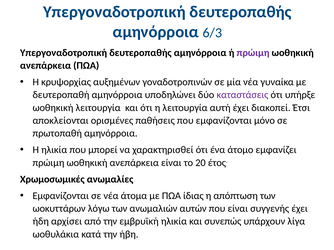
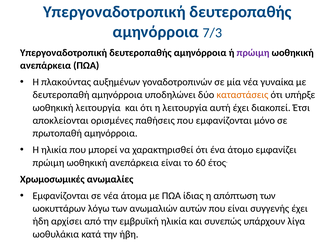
6/3: 6/3 -> 7/3 (212, 33)
κρυψορχίας: κρυψορχίας -> πλακούντας (66, 82)
καταστάσεις colour: purple -> orange (242, 95)
20: 20 -> 60 (200, 163)
